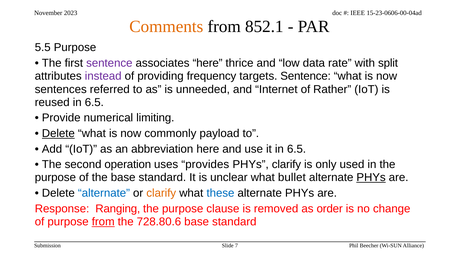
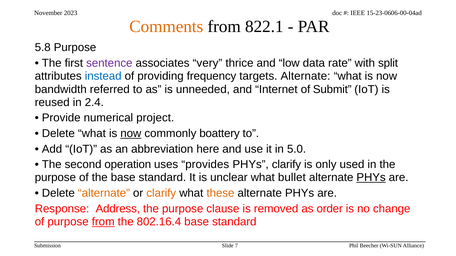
852.1: 852.1 -> 822.1 (264, 27)
5.5: 5.5 -> 5.8 (43, 48)
associates here: here -> very (207, 63)
instead colour: purple -> blue (103, 76)
targets Sentence: Sentence -> Alternate (305, 76)
sentences: sentences -> bandwidth (61, 89)
Rather: Rather -> Submit (332, 89)
reused in 6.5: 6.5 -> 2.4 (94, 103)
limiting: limiting -> project (155, 118)
Delete underline: present -> none (58, 134)
now underline: none -> present (131, 134)
payload: payload -> boattery (220, 134)
it in 6.5: 6.5 -> 5.0 (297, 149)
alternate colour: blue -> orange (104, 193)
these colour: blue -> orange (220, 193)
Ranging: Ranging -> Address (118, 209)
728.80.6: 728.80.6 -> 802.16.4 (159, 222)
